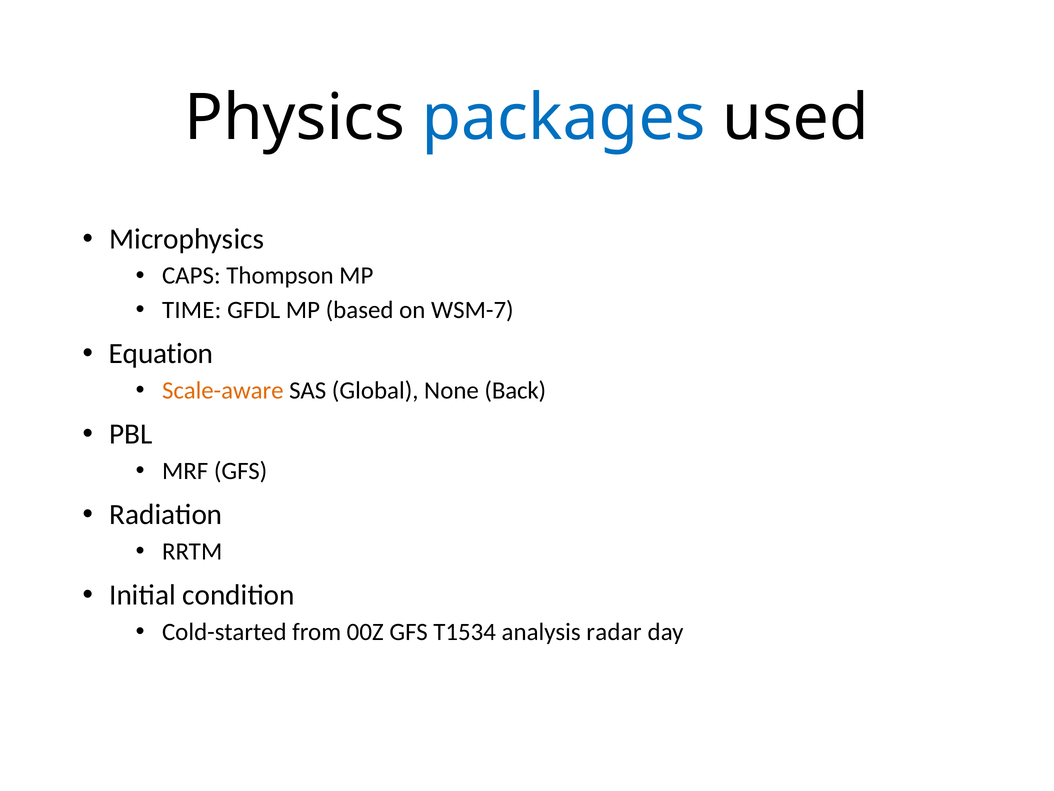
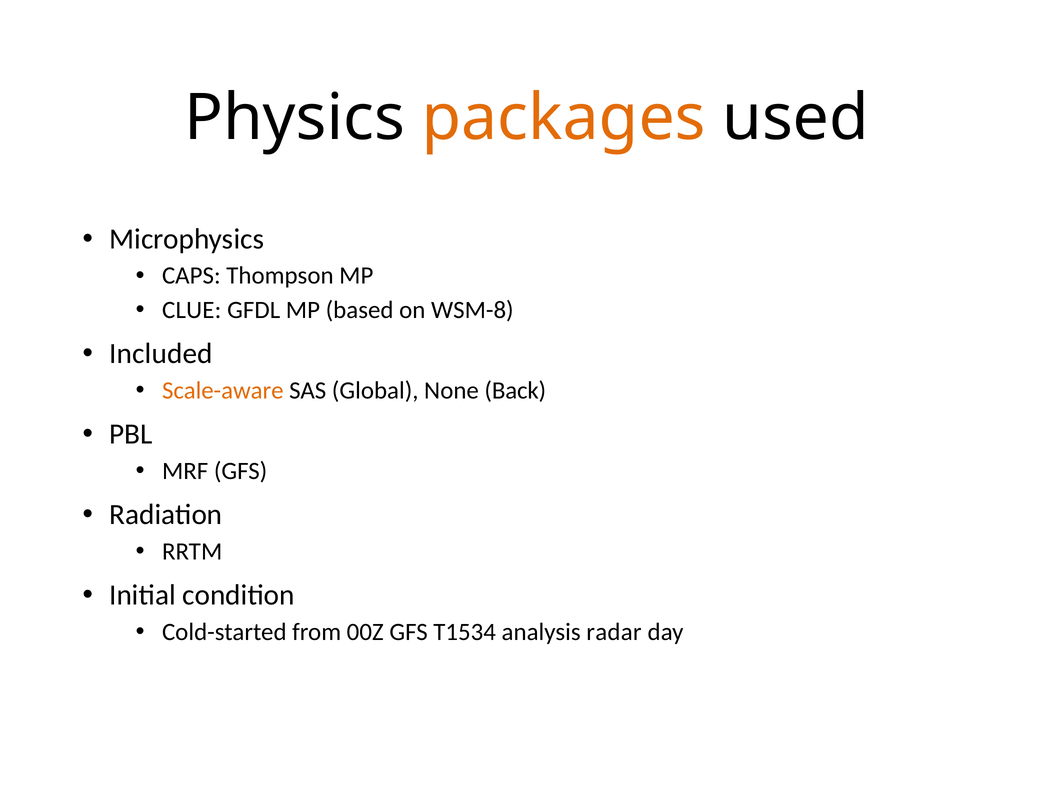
packages colour: blue -> orange (564, 118)
TIME: TIME -> CLUE (192, 310)
WSM-7: WSM-7 -> WSM-8 (472, 310)
Equation: Equation -> Included (161, 354)
